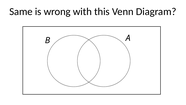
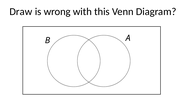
Same: Same -> Draw (21, 12)
